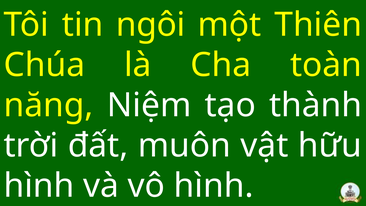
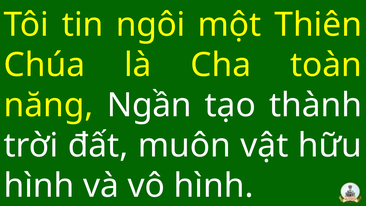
Niệm: Niệm -> Ngần (149, 105)
